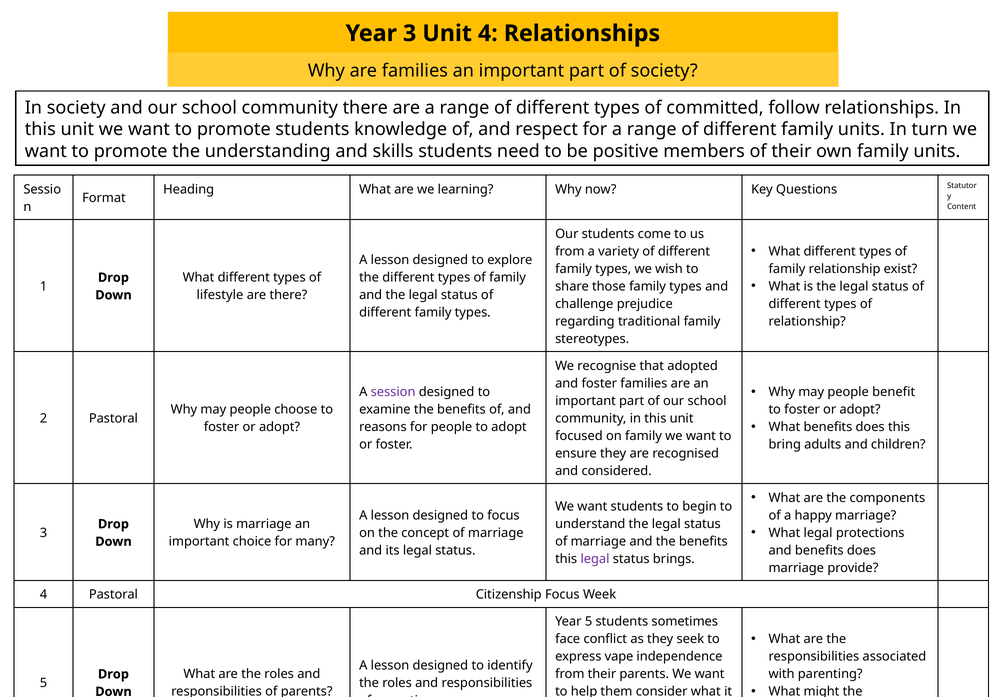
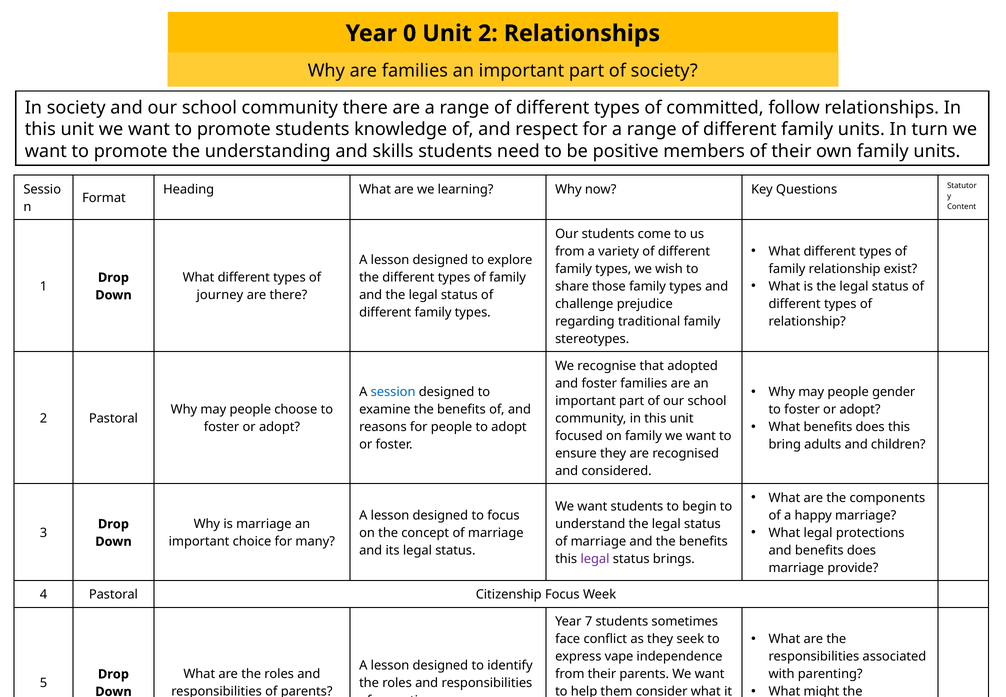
Year 3: 3 -> 0 (410, 33)
Unit 4: 4 -> 2 (488, 33)
lifestyle: lifestyle -> journey (220, 295)
benefit: benefit -> gender (894, 392)
session colour: purple -> blue (393, 392)
Year 5: 5 -> 7 (589, 621)
